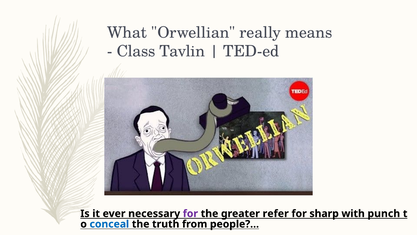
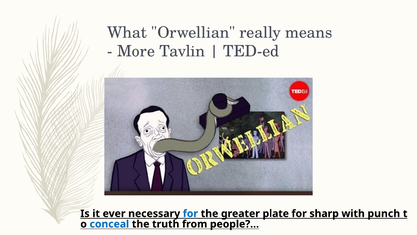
Class: Class -> More (136, 51)
for colour: purple -> blue (190, 213)
refer: refer -> plate (276, 213)
